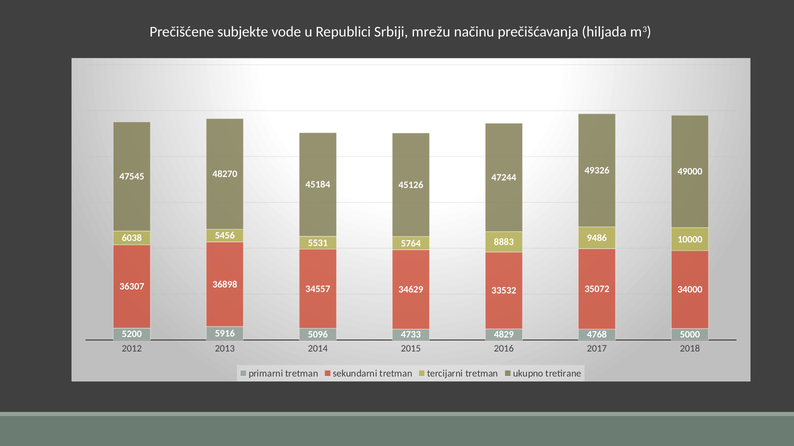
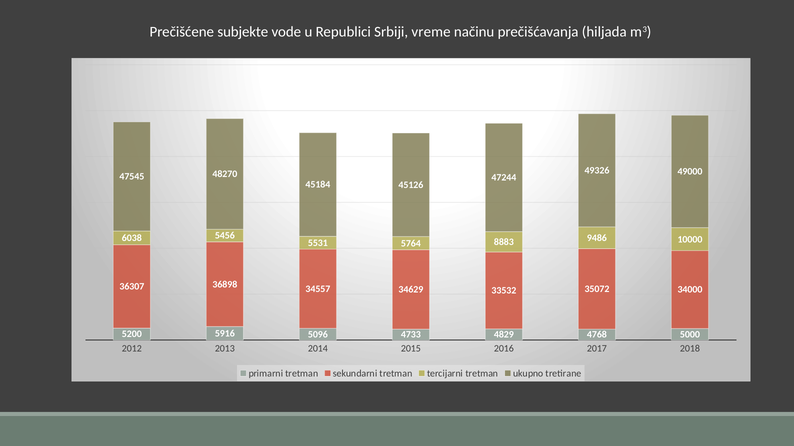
mrežu: mrežu -> vreme (431, 32)
